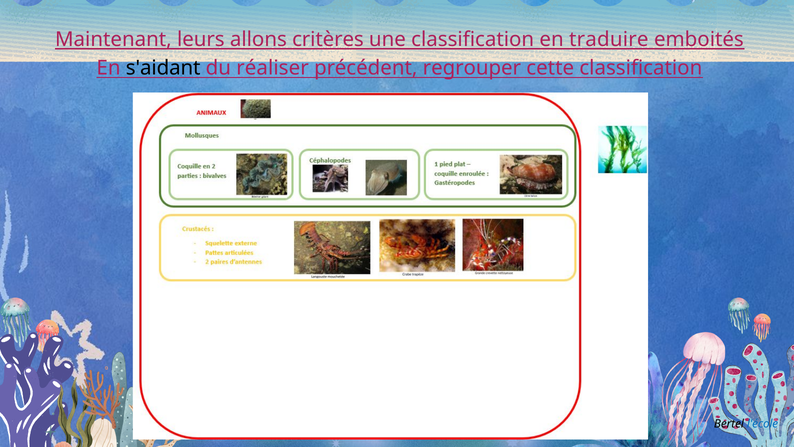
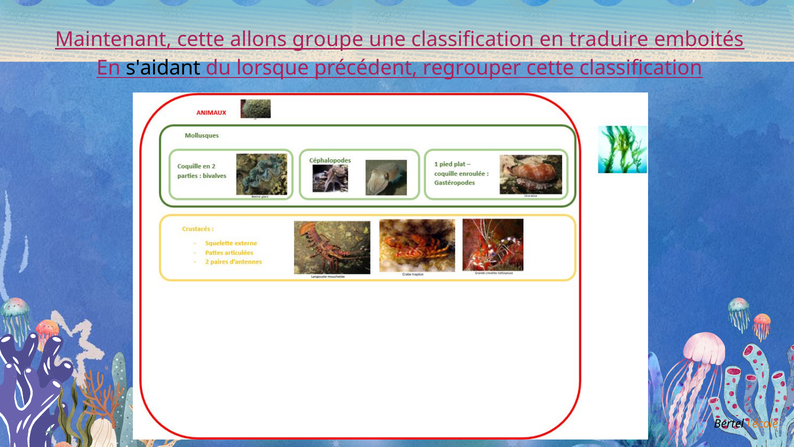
Maintenant leurs: leurs -> cette (201, 39)
critères: critères -> groupe (328, 39)
réaliser: réaliser -> lorsque (273, 68)
l'école colour: blue -> orange (763, 424)
